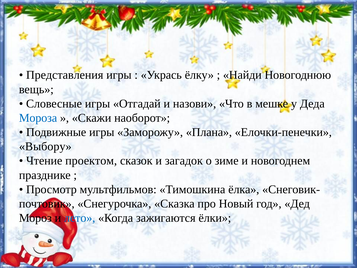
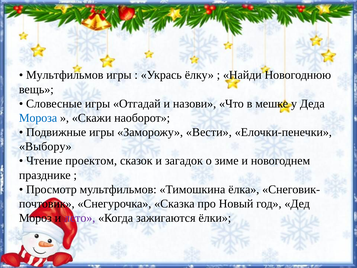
Представления: Представления -> Мультфильмов (65, 75)
Плана: Плана -> Вести (209, 132)
лето colour: blue -> purple (80, 218)
